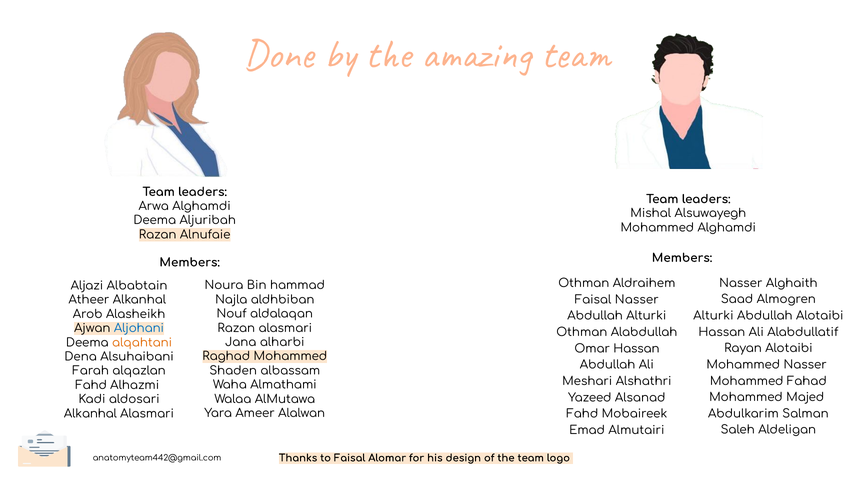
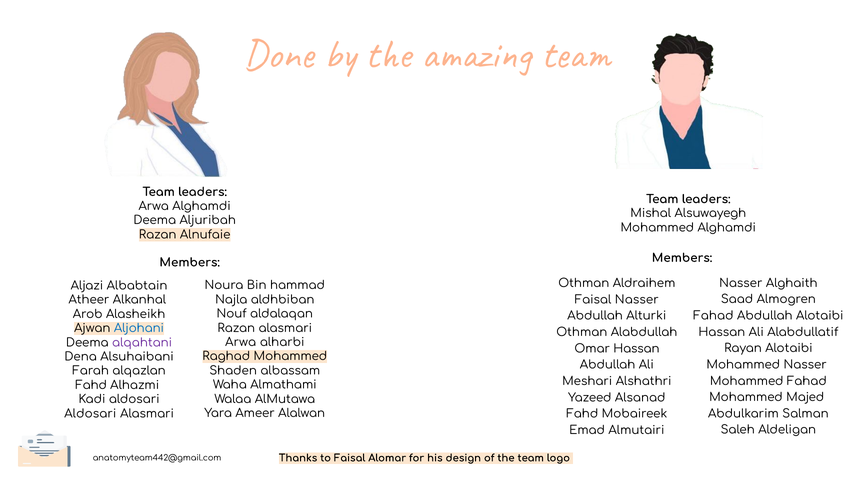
Alturki: Alturki -> Fahad (713, 316)
Jana: Jana -> Arwa (241, 342)
alqahtani colour: orange -> purple (142, 343)
Alkanhal: Alkanhal -> Aldosari (90, 414)
